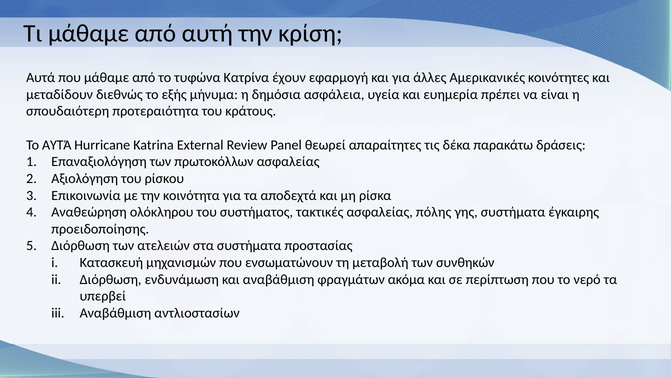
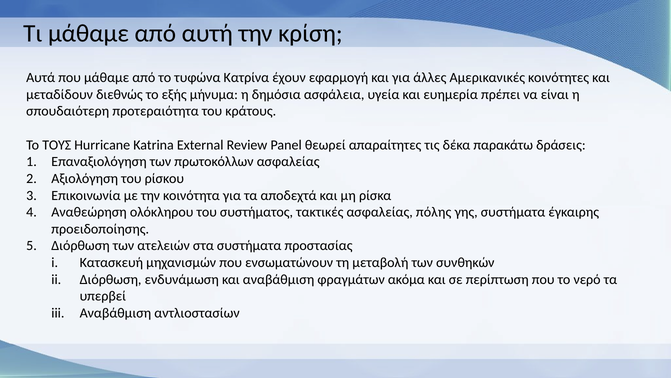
Το ΑΥΤΆ: ΑΥΤΆ -> ΤΟΥΣ (57, 145)
